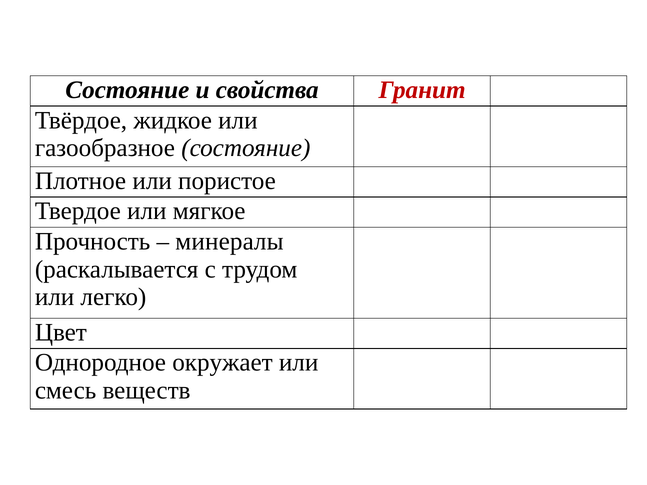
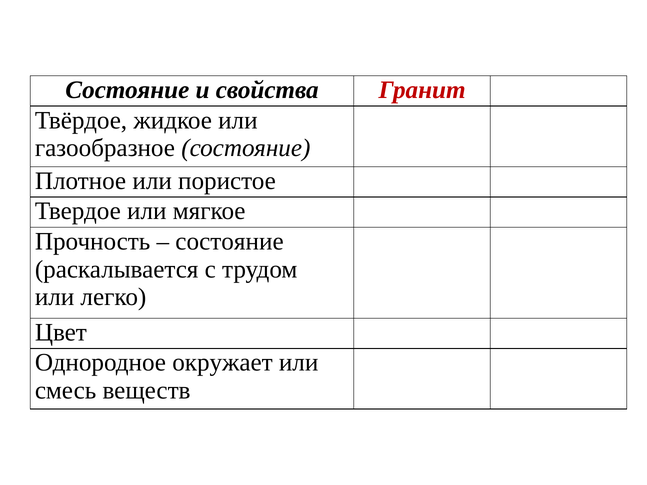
минералы: минералы -> состояние (230, 242)
